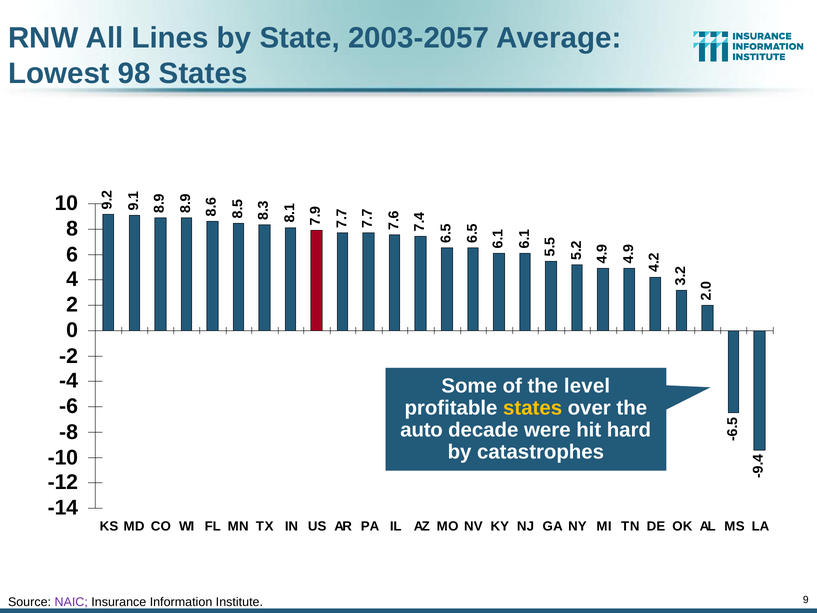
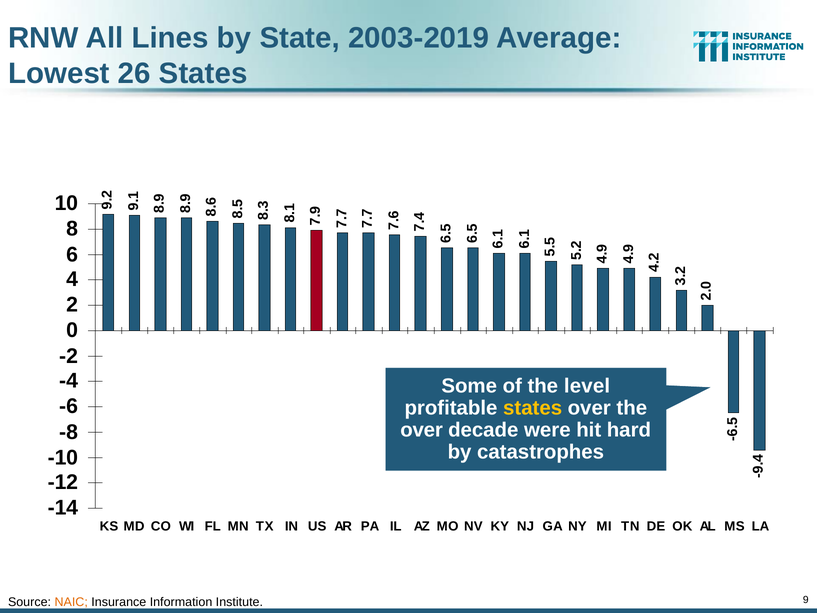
2003-2057: 2003-2057 -> 2003-2019 (419, 38)
98: 98 -> 26 (134, 73)
auto: auto -> over (422, 430)
NAIC colour: purple -> orange (71, 602)
